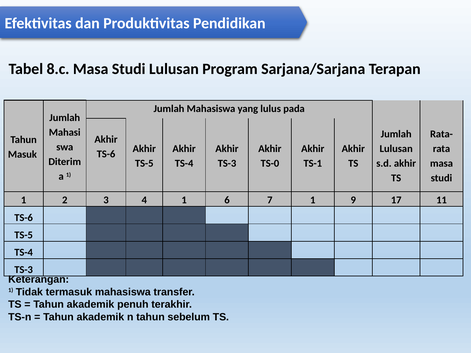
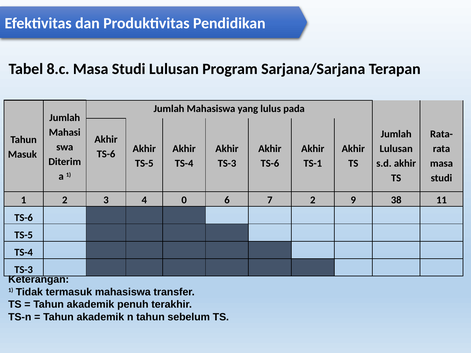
TS-0: TS-0 -> TS-6 (270, 164)
4 1: 1 -> 0 (184, 200)
7 1: 1 -> 2 (313, 200)
17: 17 -> 38 (396, 200)
